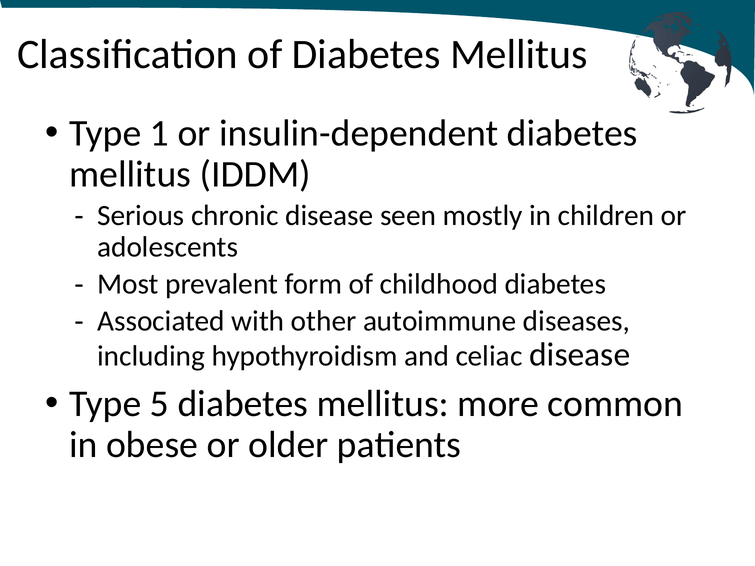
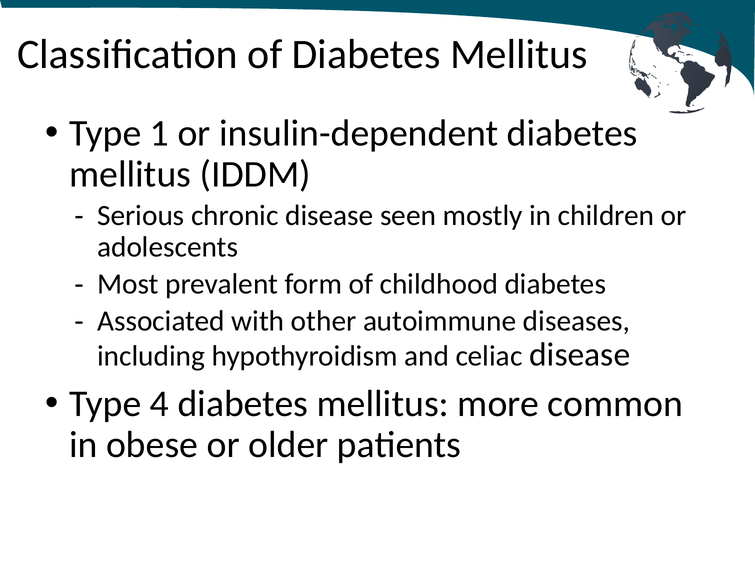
5: 5 -> 4 (160, 404)
